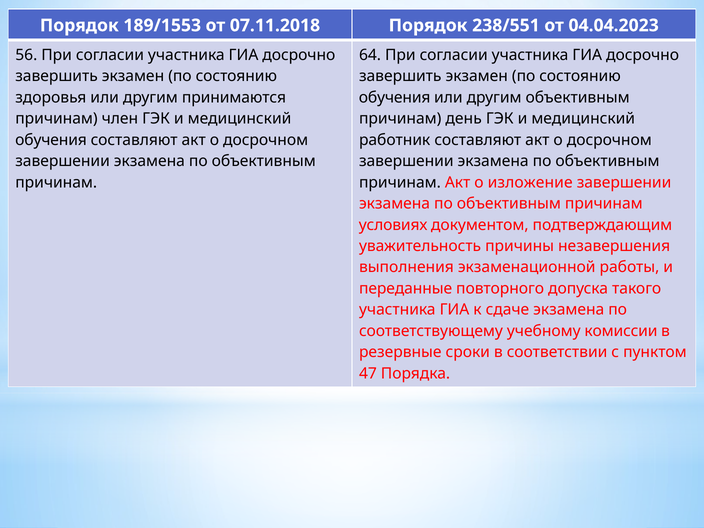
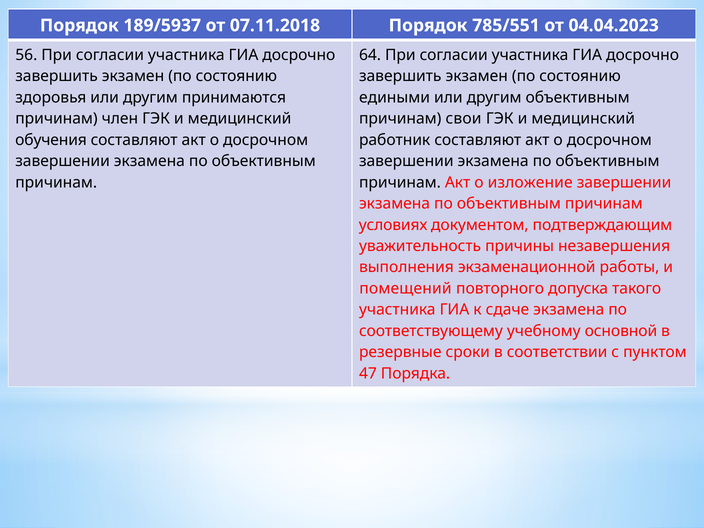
189/1553: 189/1553 -> 189/5937 (162, 25)
238/551: 238/551 -> 785/551 (506, 25)
обучения: обучения -> едиными (395, 97)
день: день -> свои (464, 119)
переданные: переданные -> помещений (405, 289)
комиссии: комиссии -> основной (621, 331)
